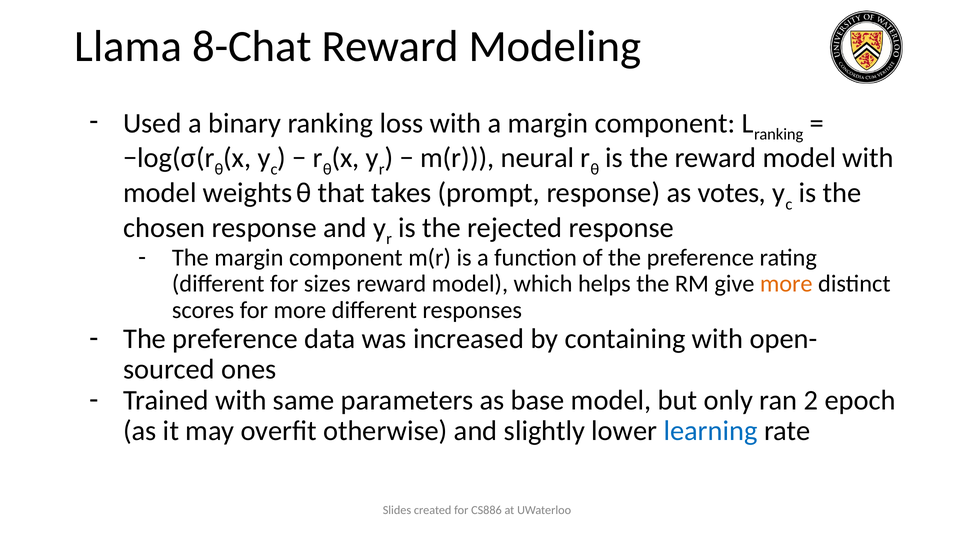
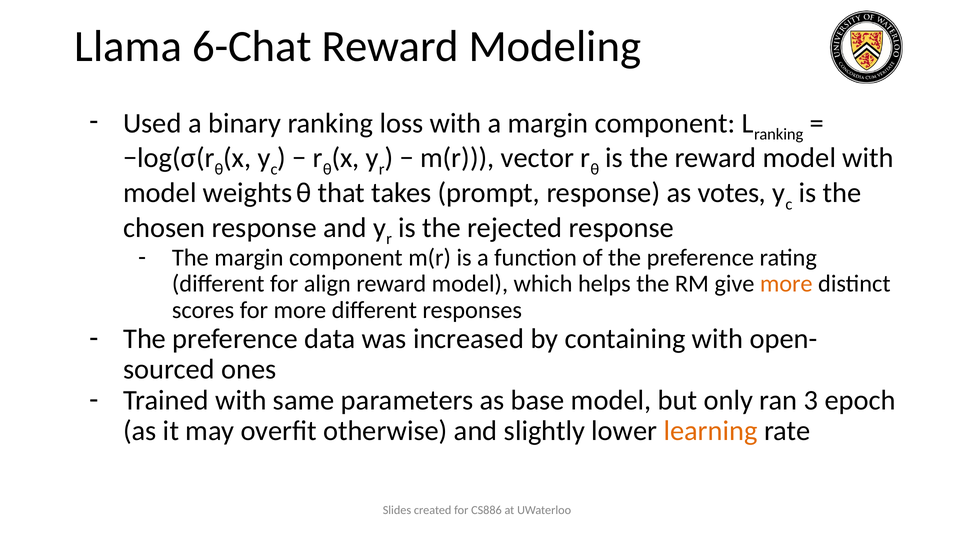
8-Chat: 8-Chat -> 6-Chat (252, 47)
neural: neural -> vector (537, 158)
sizes: sizes -> align (327, 284)
2: 2 -> 3 (811, 400)
learning colour: blue -> orange (711, 431)
